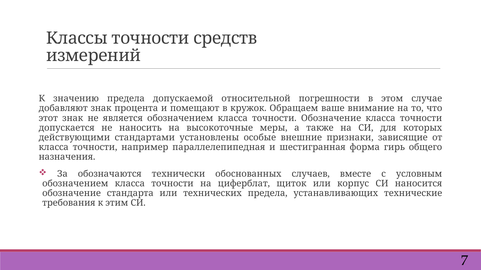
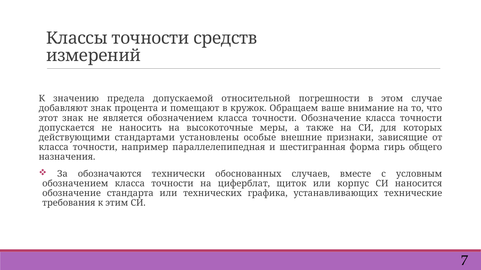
технических предела: предела -> графика (268, 194)
